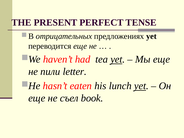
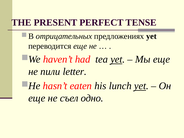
book: book -> одно (92, 98)
